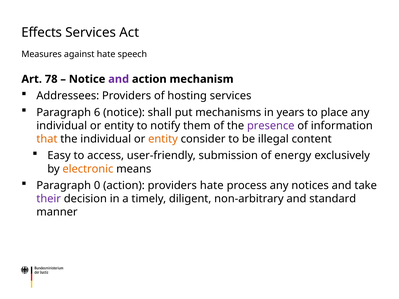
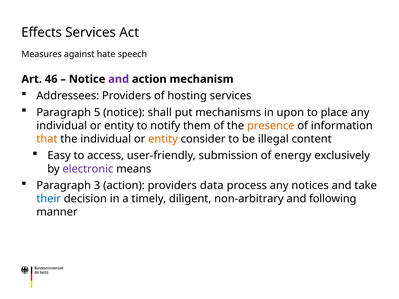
78: 78 -> 46 (51, 79)
6: 6 -> 5 (97, 112)
years: years -> upon (290, 112)
presence colour: purple -> orange (271, 126)
electronic colour: orange -> purple (88, 169)
0: 0 -> 3 (97, 186)
providers hate: hate -> data (212, 186)
their colour: purple -> blue (49, 199)
standard: standard -> following (333, 199)
